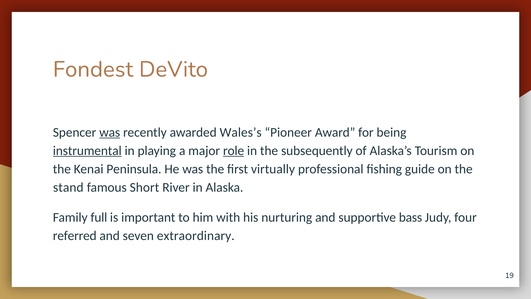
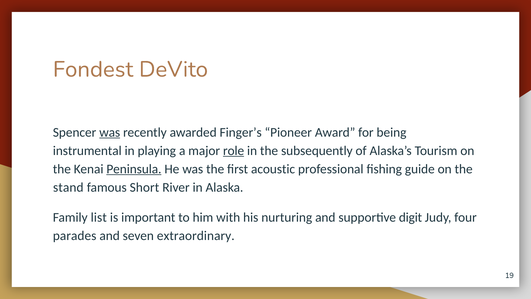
Wales’s: Wales’s -> Finger’s (241, 132)
instrumental underline: present -> none (87, 151)
Peninsula underline: none -> present (134, 169)
virtually: virtually -> acoustic (273, 169)
full: full -> list (99, 217)
bass: bass -> digit (410, 217)
referred: referred -> parades (75, 236)
